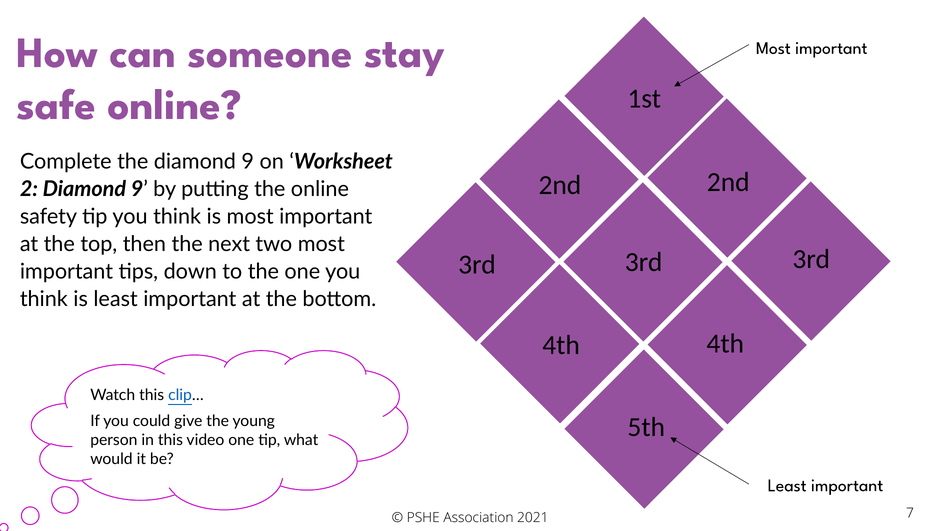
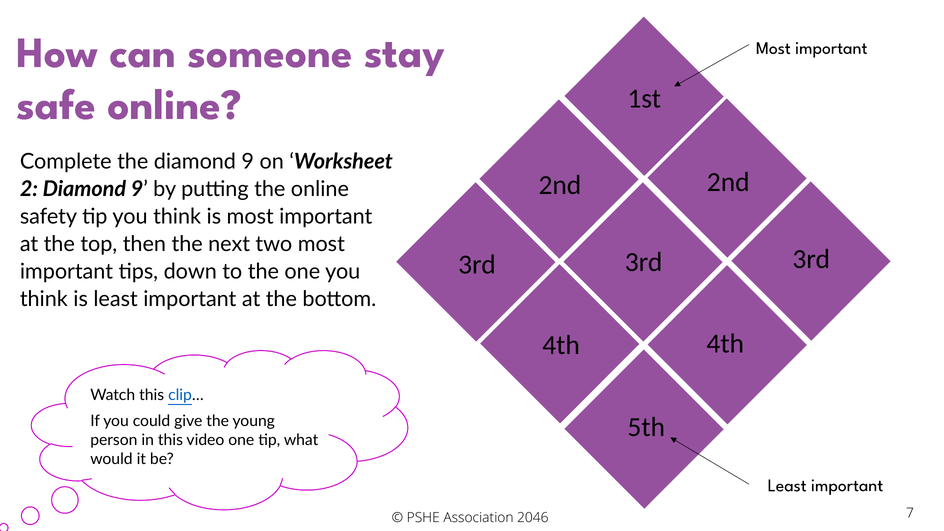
2021: 2021 -> 2046 (533, 518)
